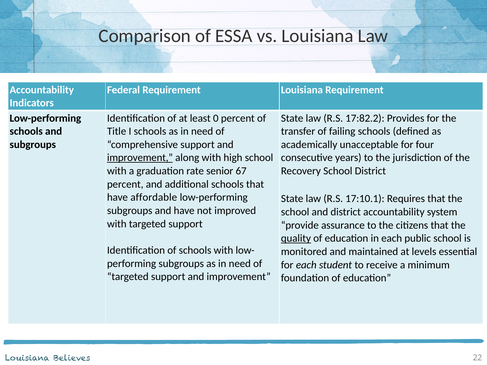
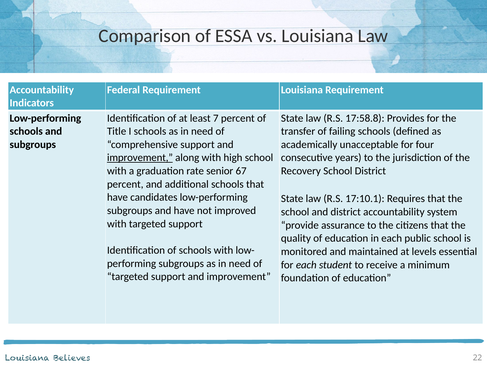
0: 0 -> 7 (216, 118)
17:82.2: 17:82.2 -> 17:58.8 (365, 118)
affordable: affordable -> candidates (154, 198)
quality underline: present -> none (296, 239)
